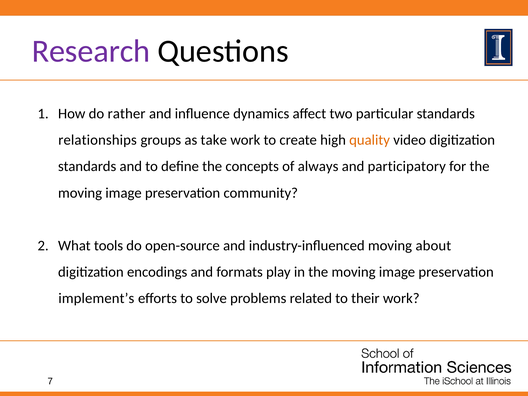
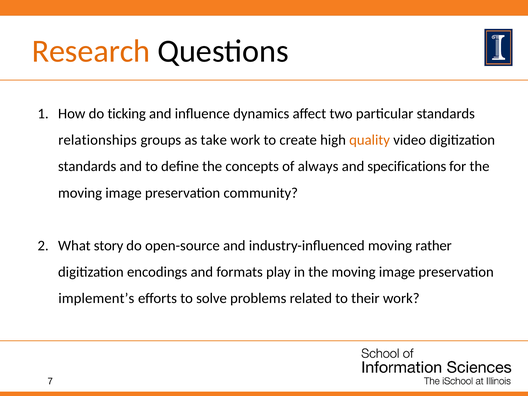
Research colour: purple -> orange (91, 51)
rather: rather -> ticking (127, 114)
participatory: participatory -> specifications (407, 166)
tools: tools -> story (109, 246)
about: about -> rather (434, 246)
